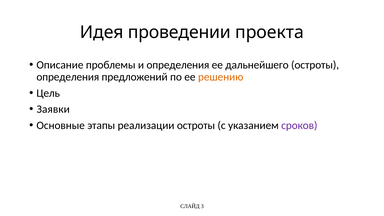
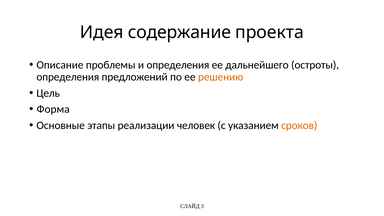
проведении: проведении -> содержание (179, 32)
Заявки: Заявки -> Форма (53, 109)
реализации остроты: остроты -> человек (196, 125)
сроков colour: purple -> orange (299, 125)
